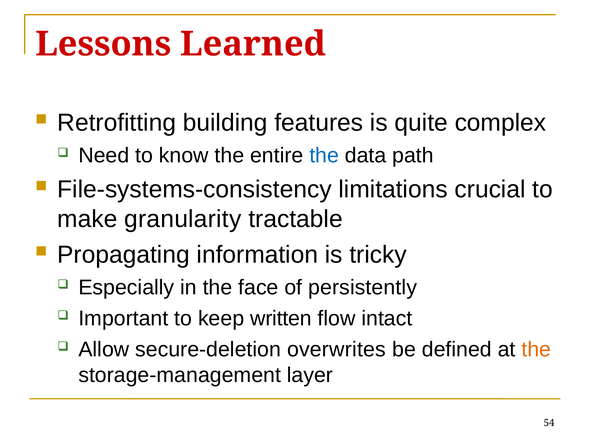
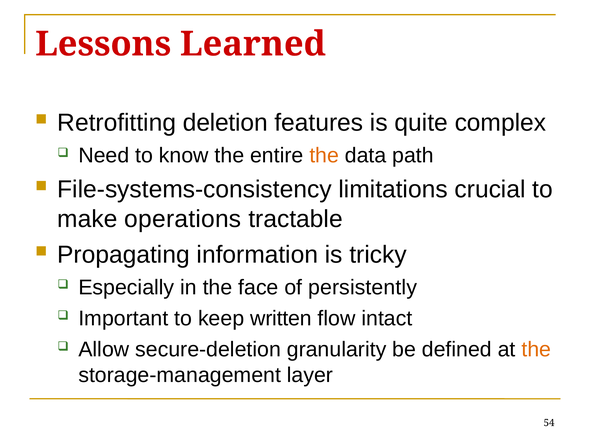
building: building -> deletion (225, 123)
the colour: blue -> orange (324, 155)
granularity: granularity -> operations (183, 219)
overwrites: overwrites -> granularity (337, 349)
